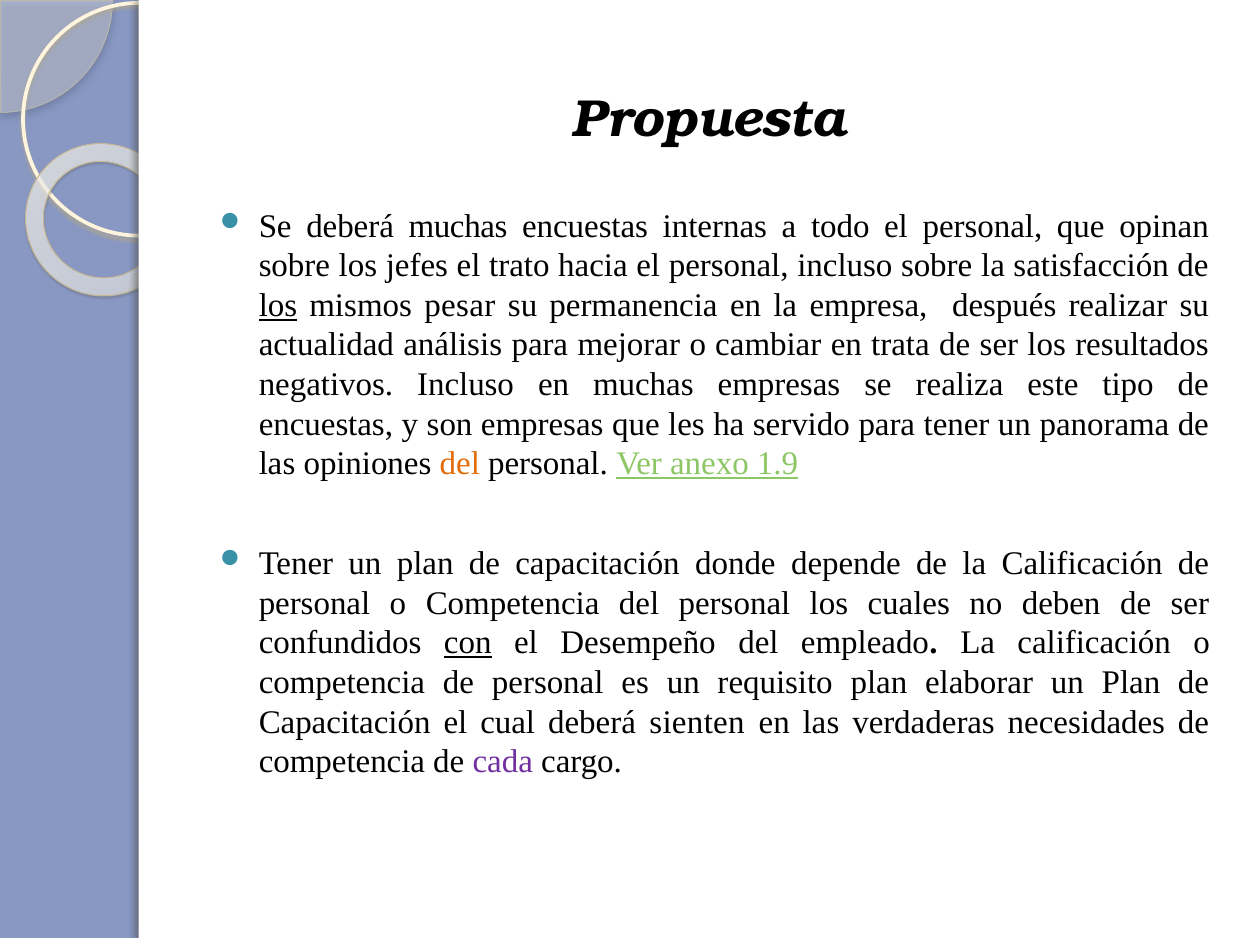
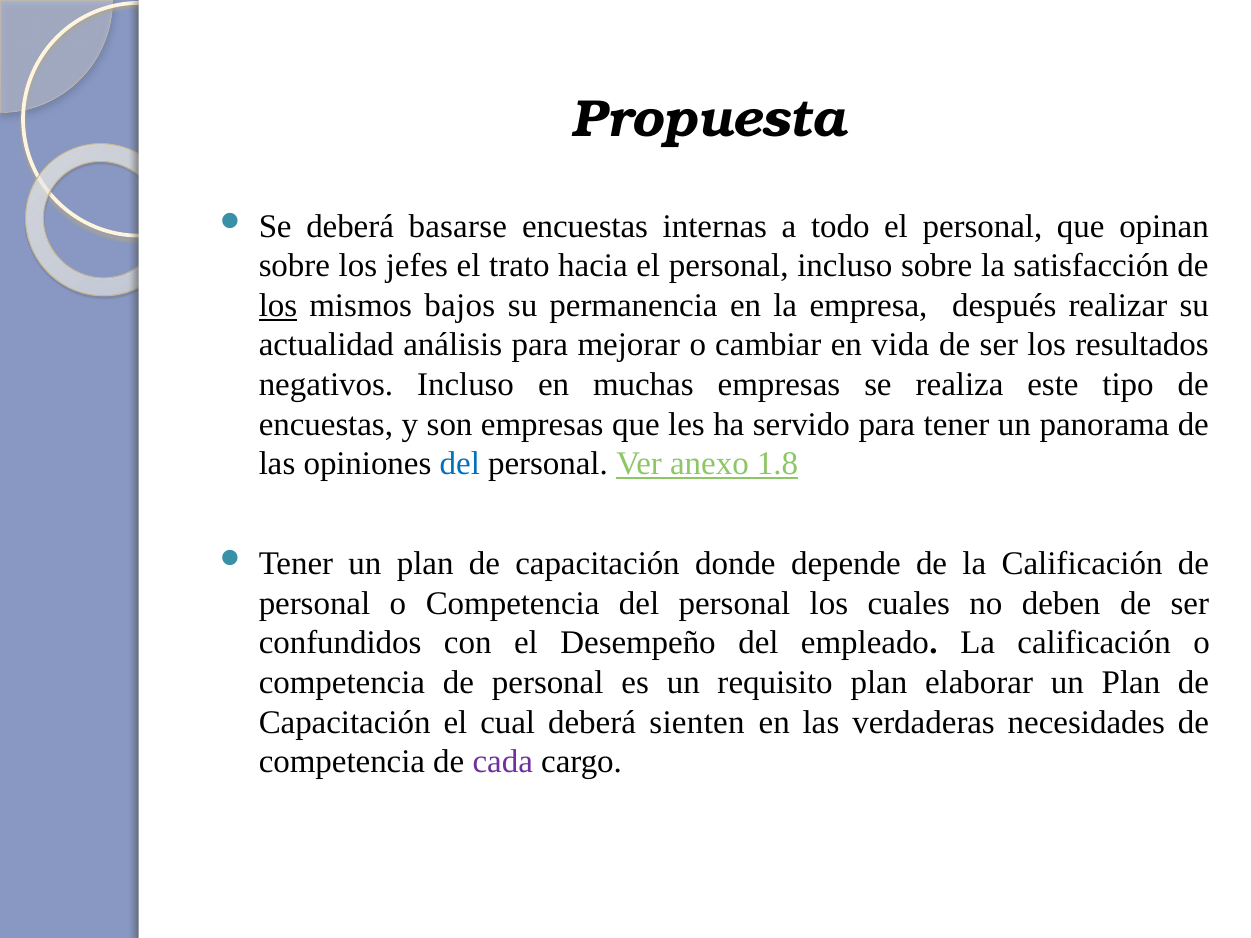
deberá muchas: muchas -> basarse (458, 226)
pesar: pesar -> bajos (460, 306)
trata: trata -> vida (900, 345)
del colour: orange -> blue (460, 464)
1.9: 1.9 -> 1.8 (777, 464)
con underline: present -> none (468, 643)
